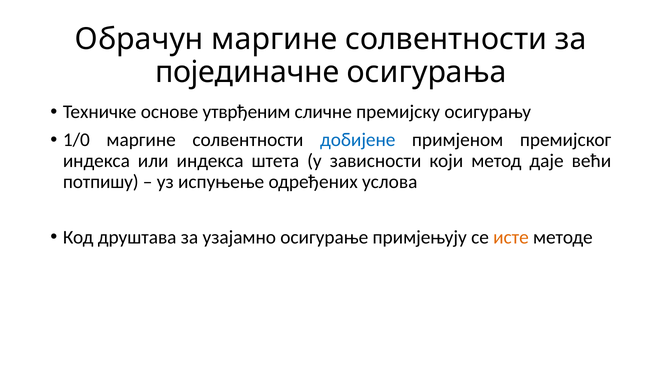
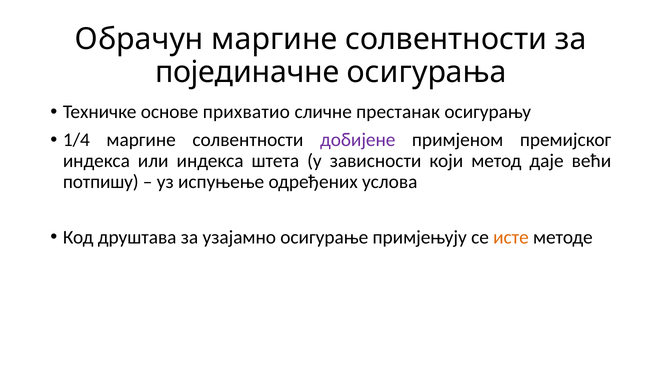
утврђеним: утврђеним -> прихватио (246, 112)
премијску: премијску -> престанак (398, 112)
1/0: 1/0 -> 1/4 (76, 140)
добијене colour: blue -> purple (358, 140)
